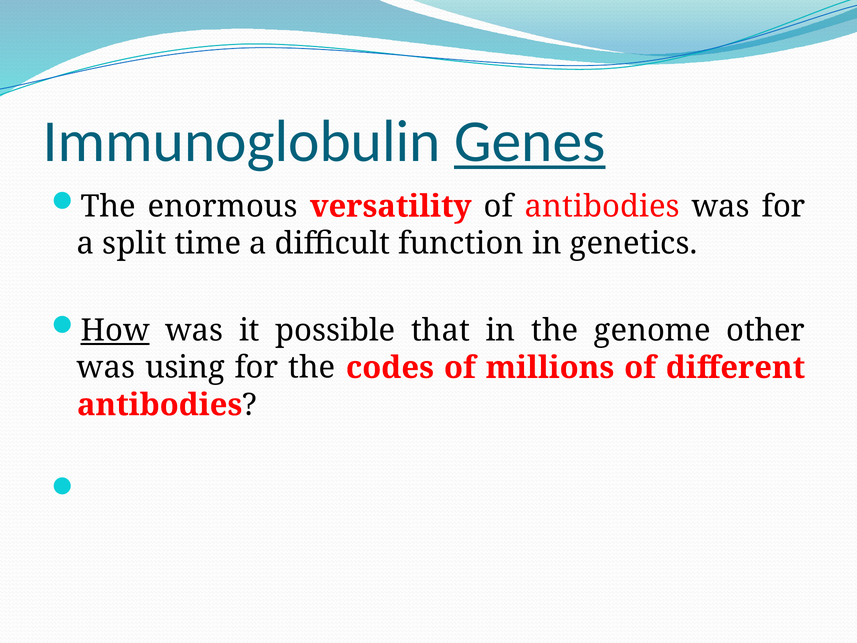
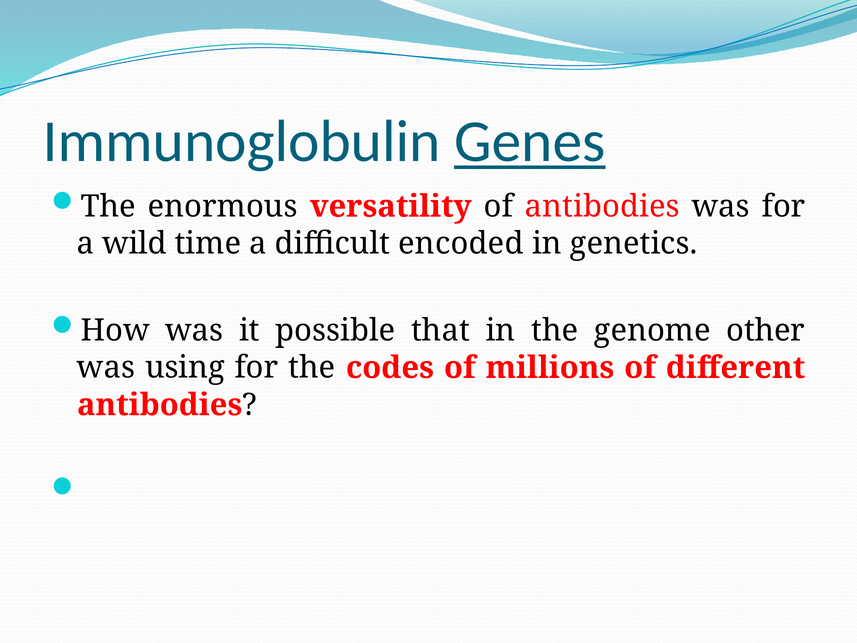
split: split -> wild (135, 244)
function: function -> encoded (461, 244)
How underline: present -> none (115, 330)
